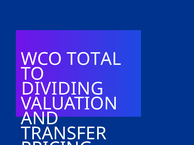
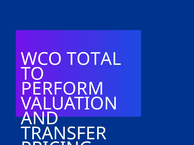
DIVIDING: DIVIDING -> PERFORM (62, 89)
